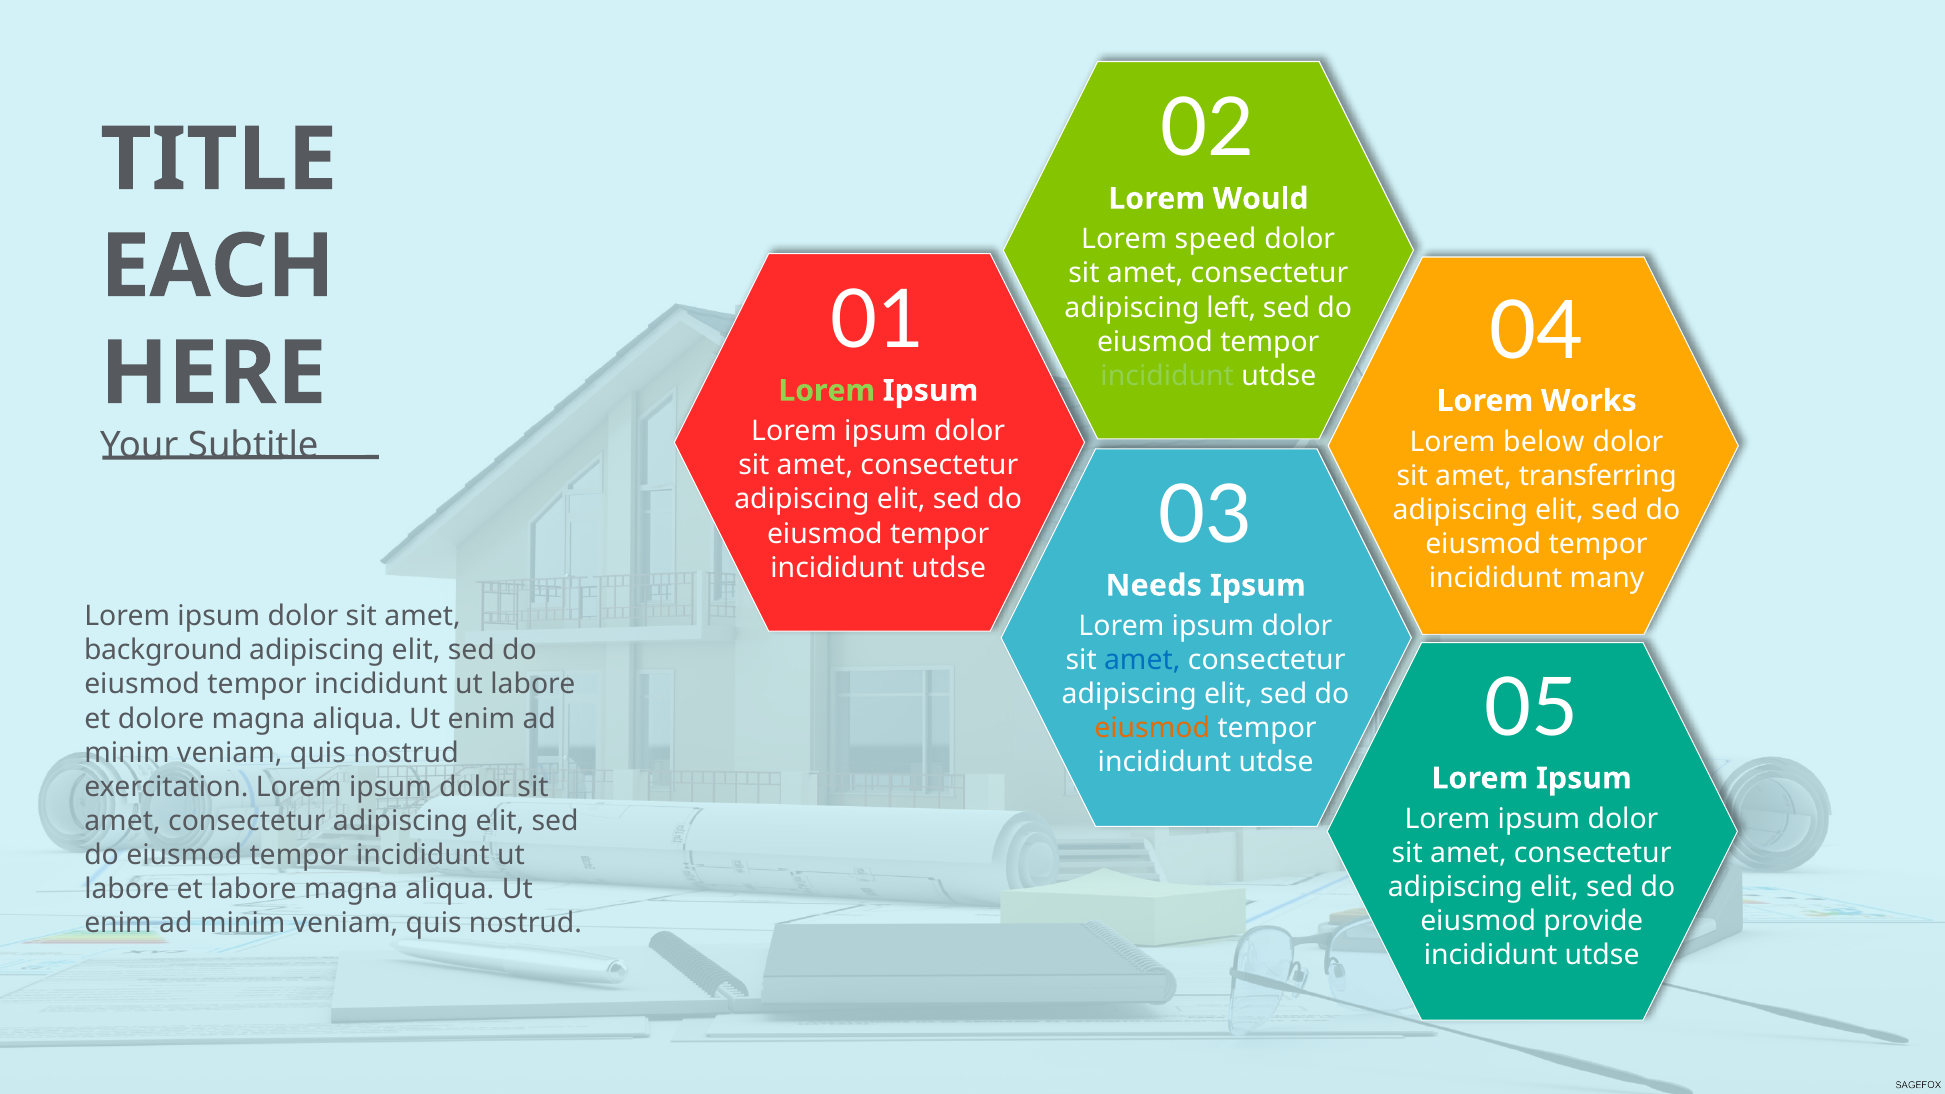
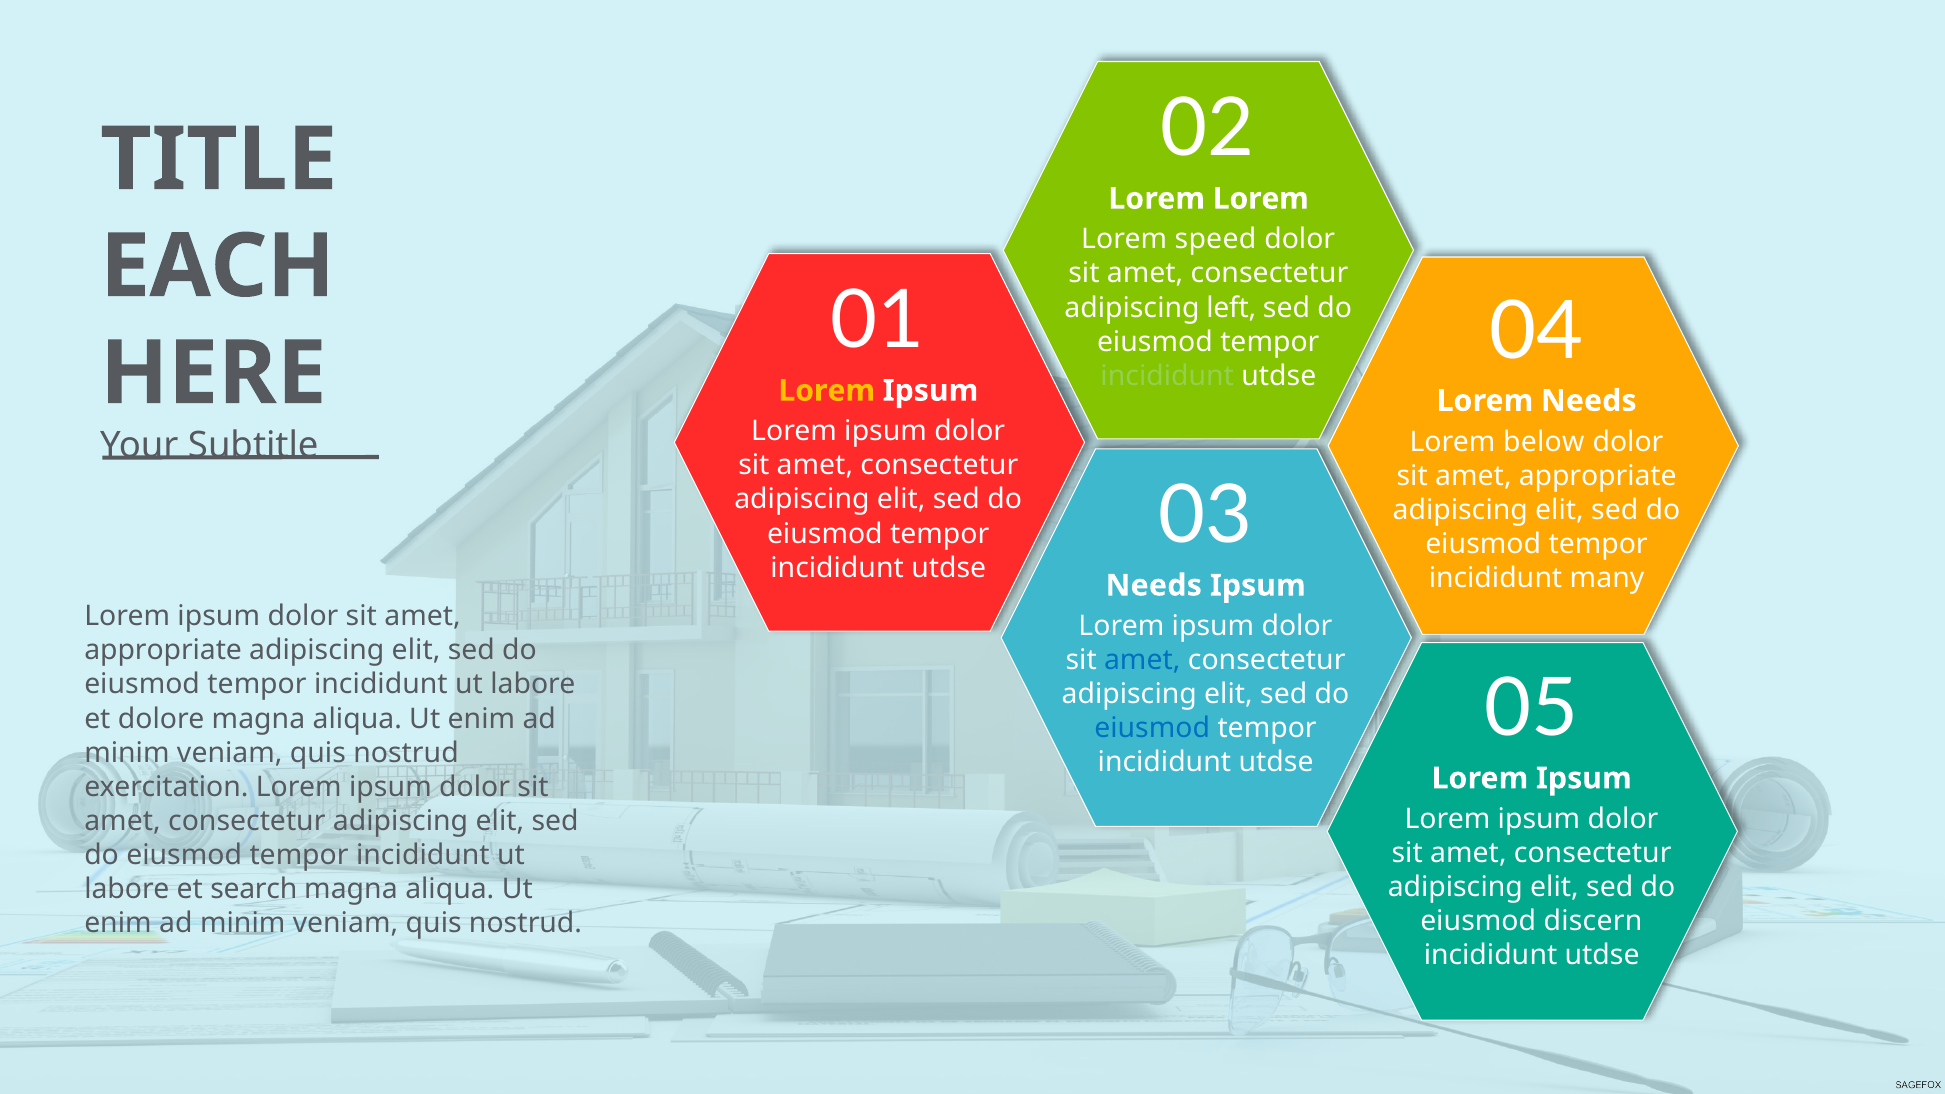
Would: Would -> Lorem (1261, 199)
Lorem colour: light green -> yellow (827, 391)
Lorem Works: Works -> Needs (1589, 401)
transferring: transferring -> appropriate (1598, 476)
background: background -> appropriate (163, 651)
eiusmod colour: orange -> blue (1152, 729)
et labore: labore -> search (254, 889)
provide: provide -> discern (1593, 921)
